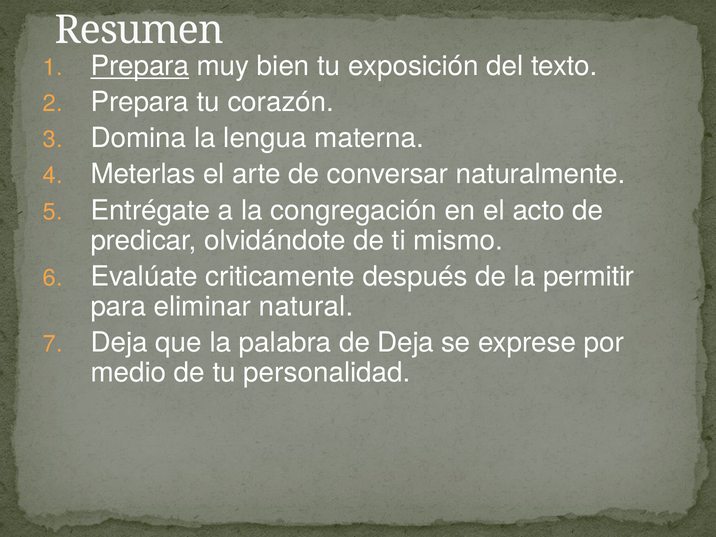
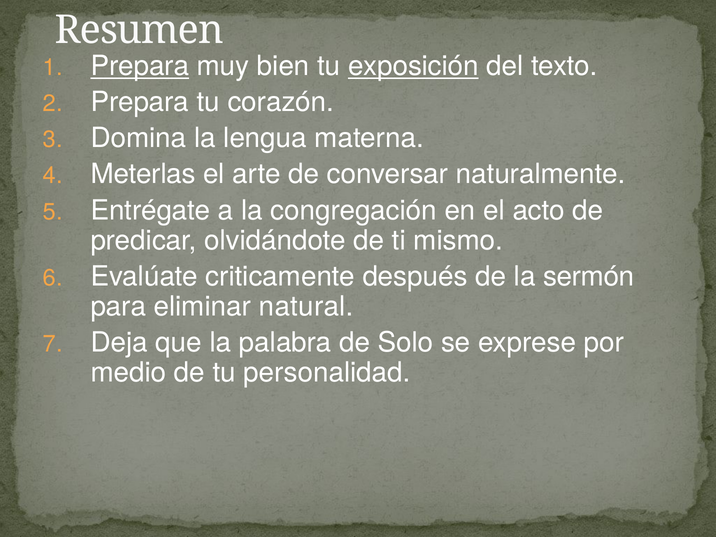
exposición underline: none -> present (413, 66)
permitir: permitir -> sermón (589, 276)
de Deja: Deja -> Solo (406, 343)
